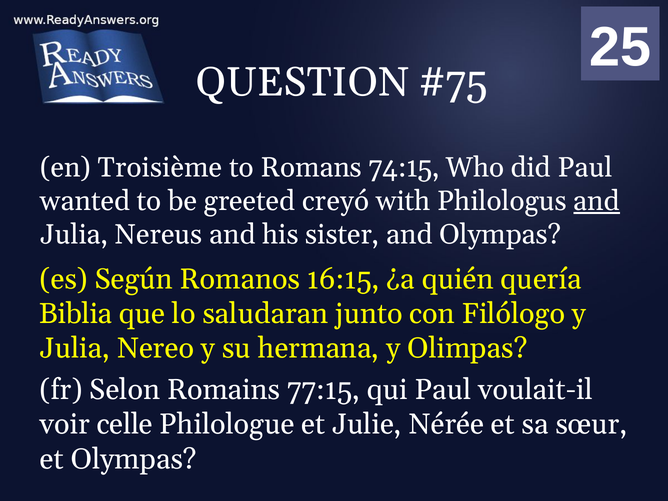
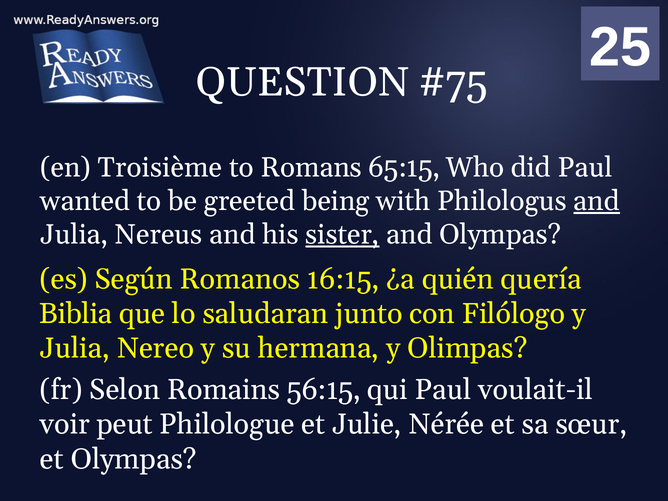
74:15: 74:15 -> 65:15 (404, 168)
creyó: creyó -> being (336, 201)
sister underline: none -> present (342, 234)
77:15: 77:15 -> 56:15 (324, 390)
celle: celle -> peut (125, 424)
